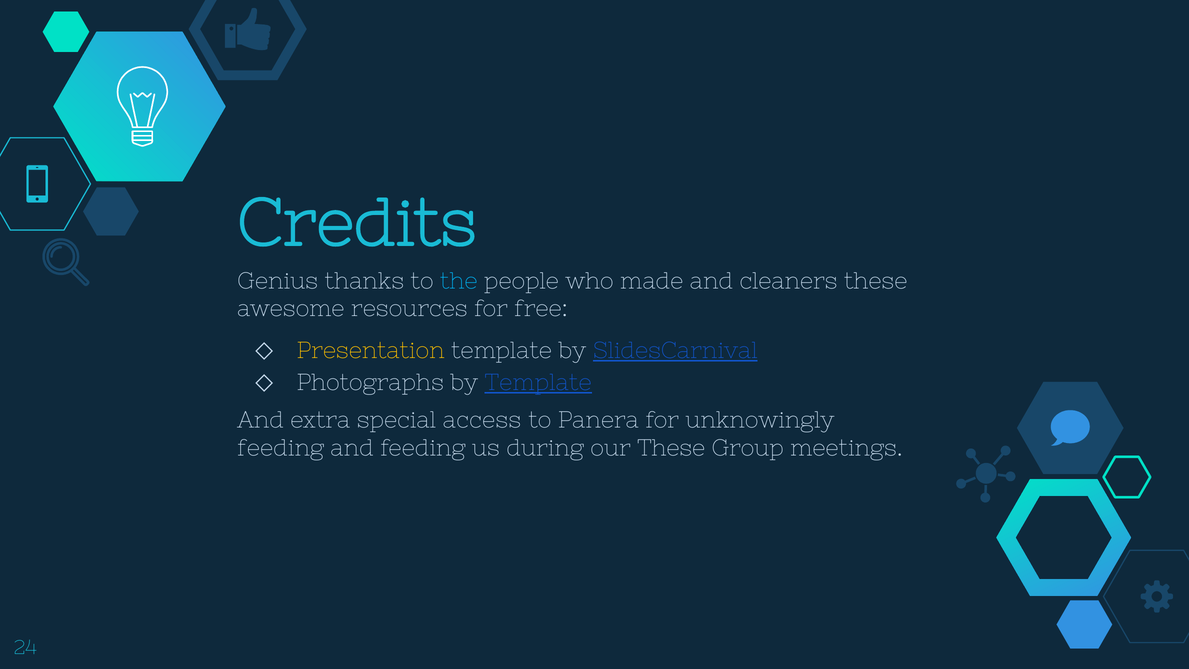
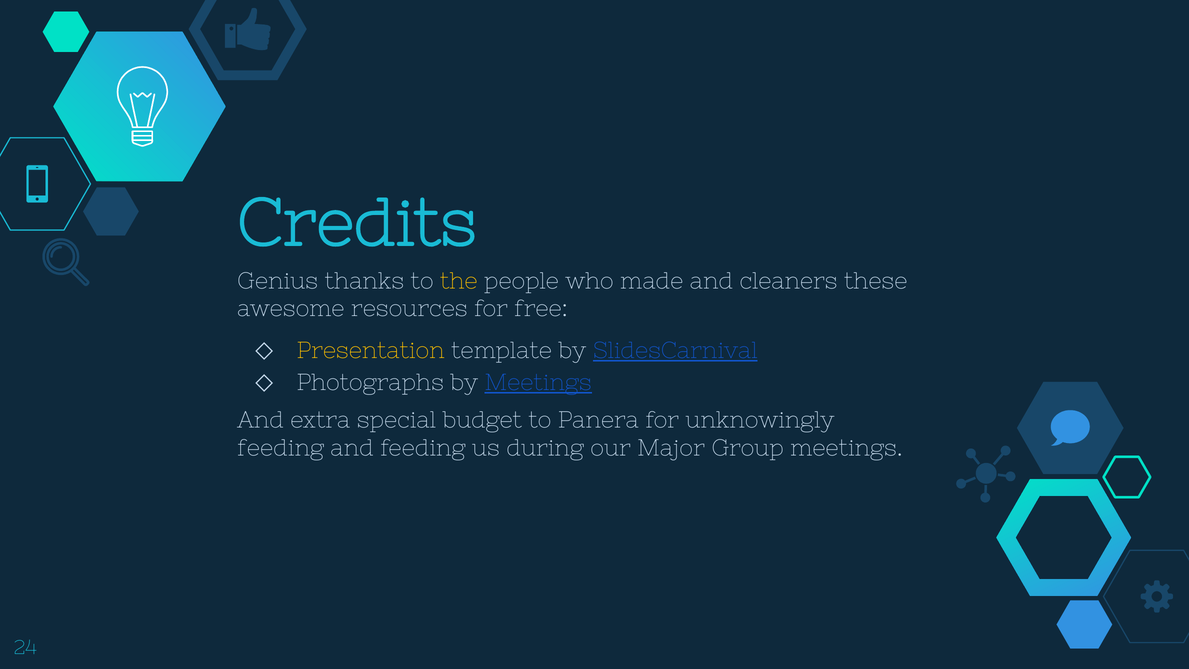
the colour: light blue -> yellow (459, 281)
by Template: Template -> Meetings (538, 382)
access: access -> budget (482, 420)
our These: These -> Major (671, 448)
